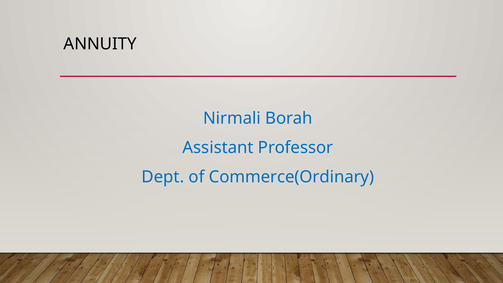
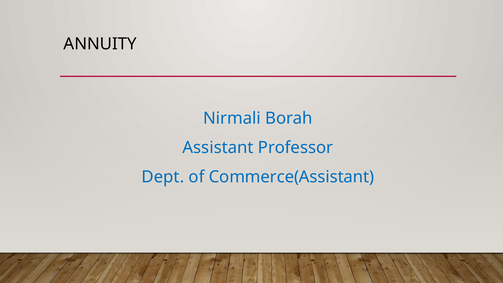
Commerce(Ordinary: Commerce(Ordinary -> Commerce(Assistant (292, 177)
